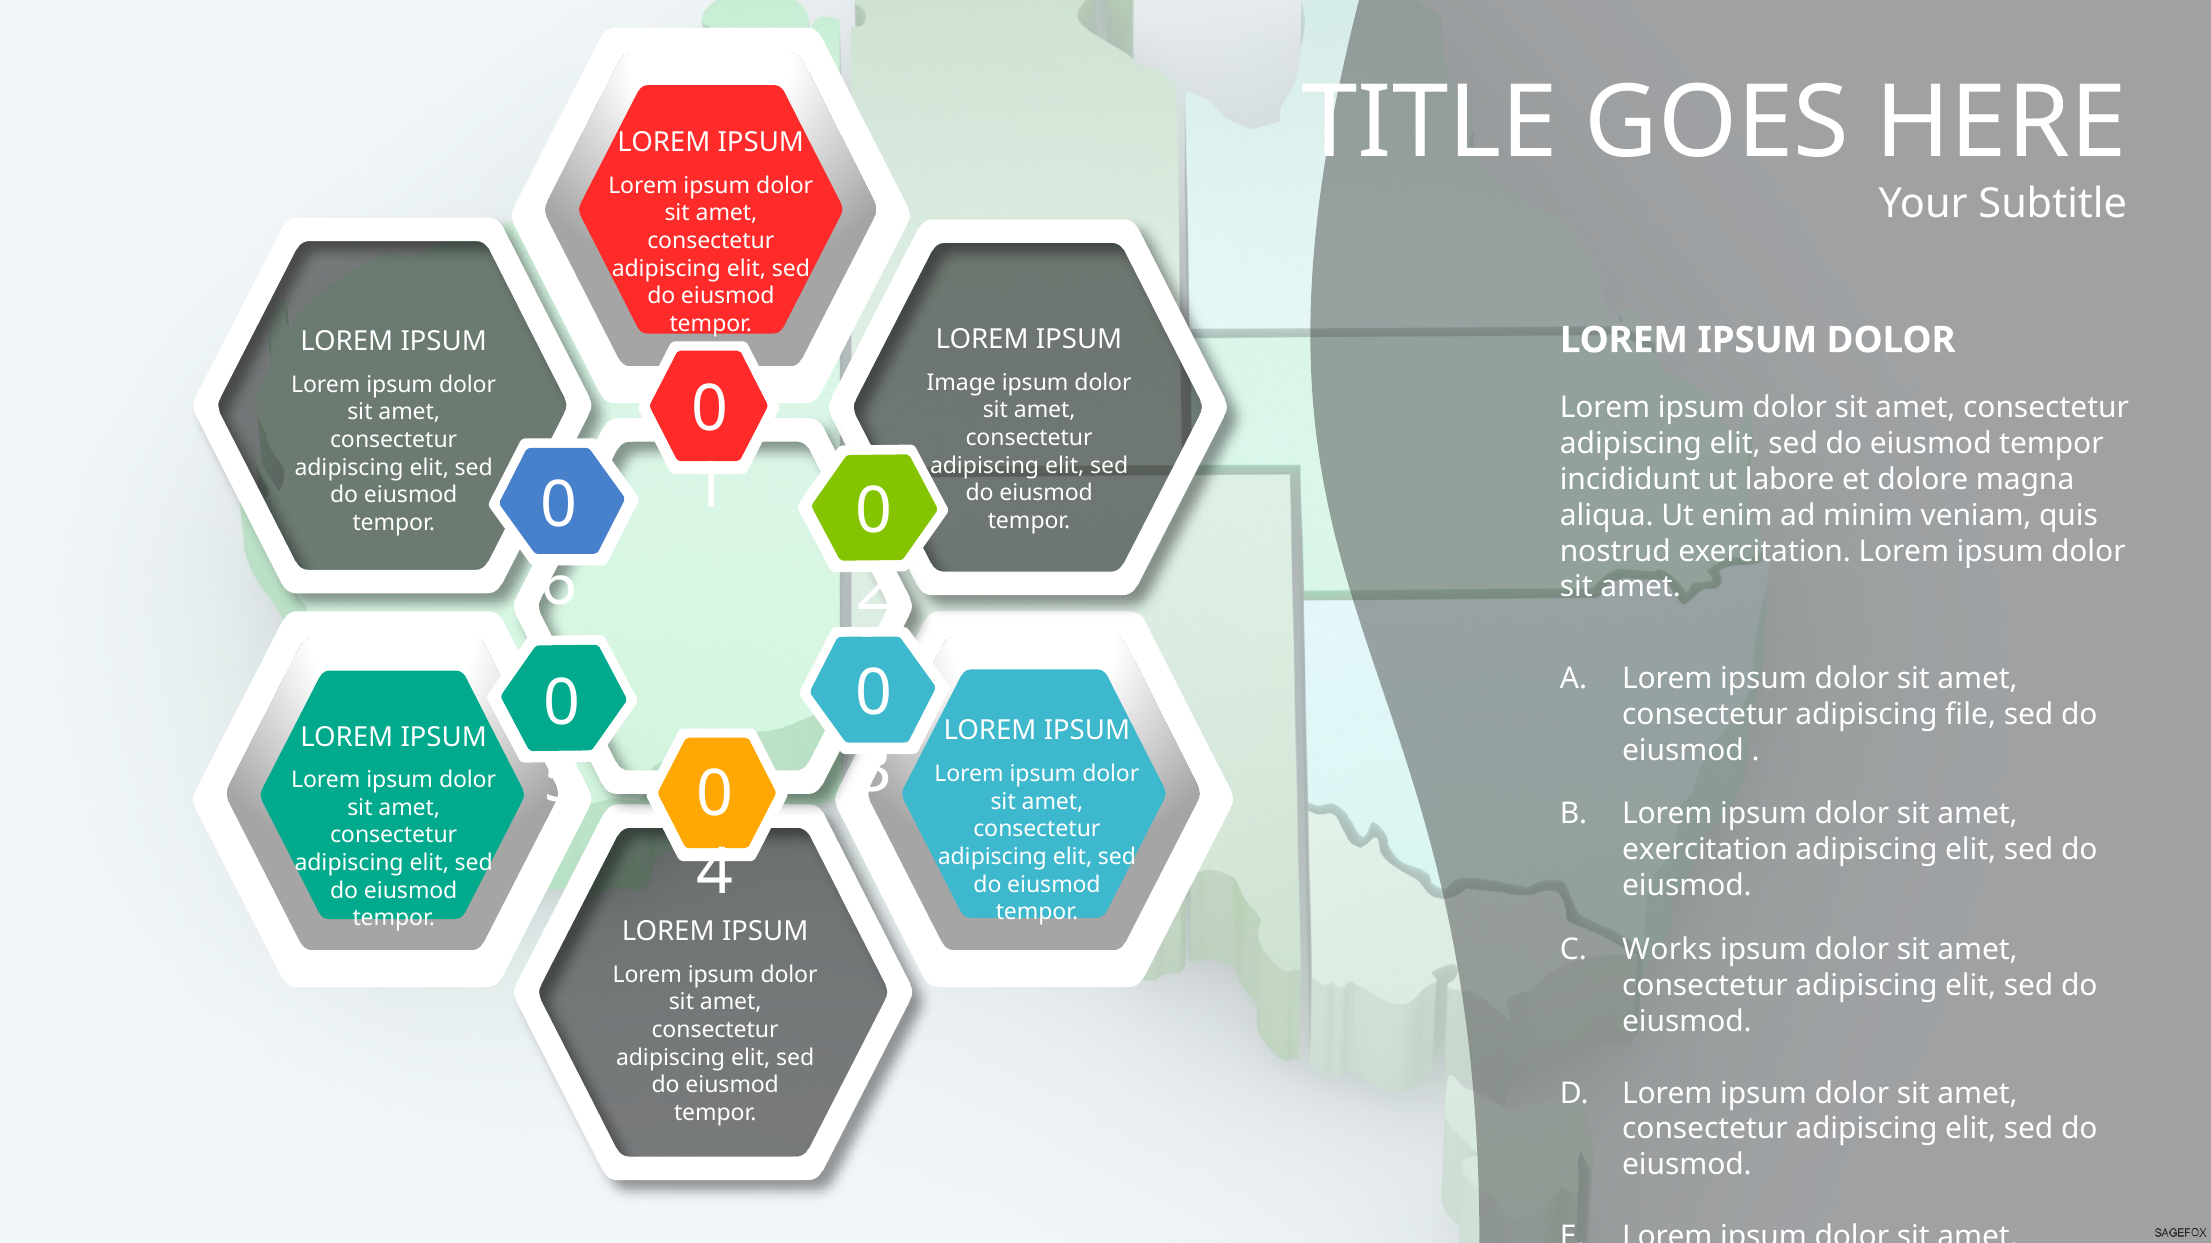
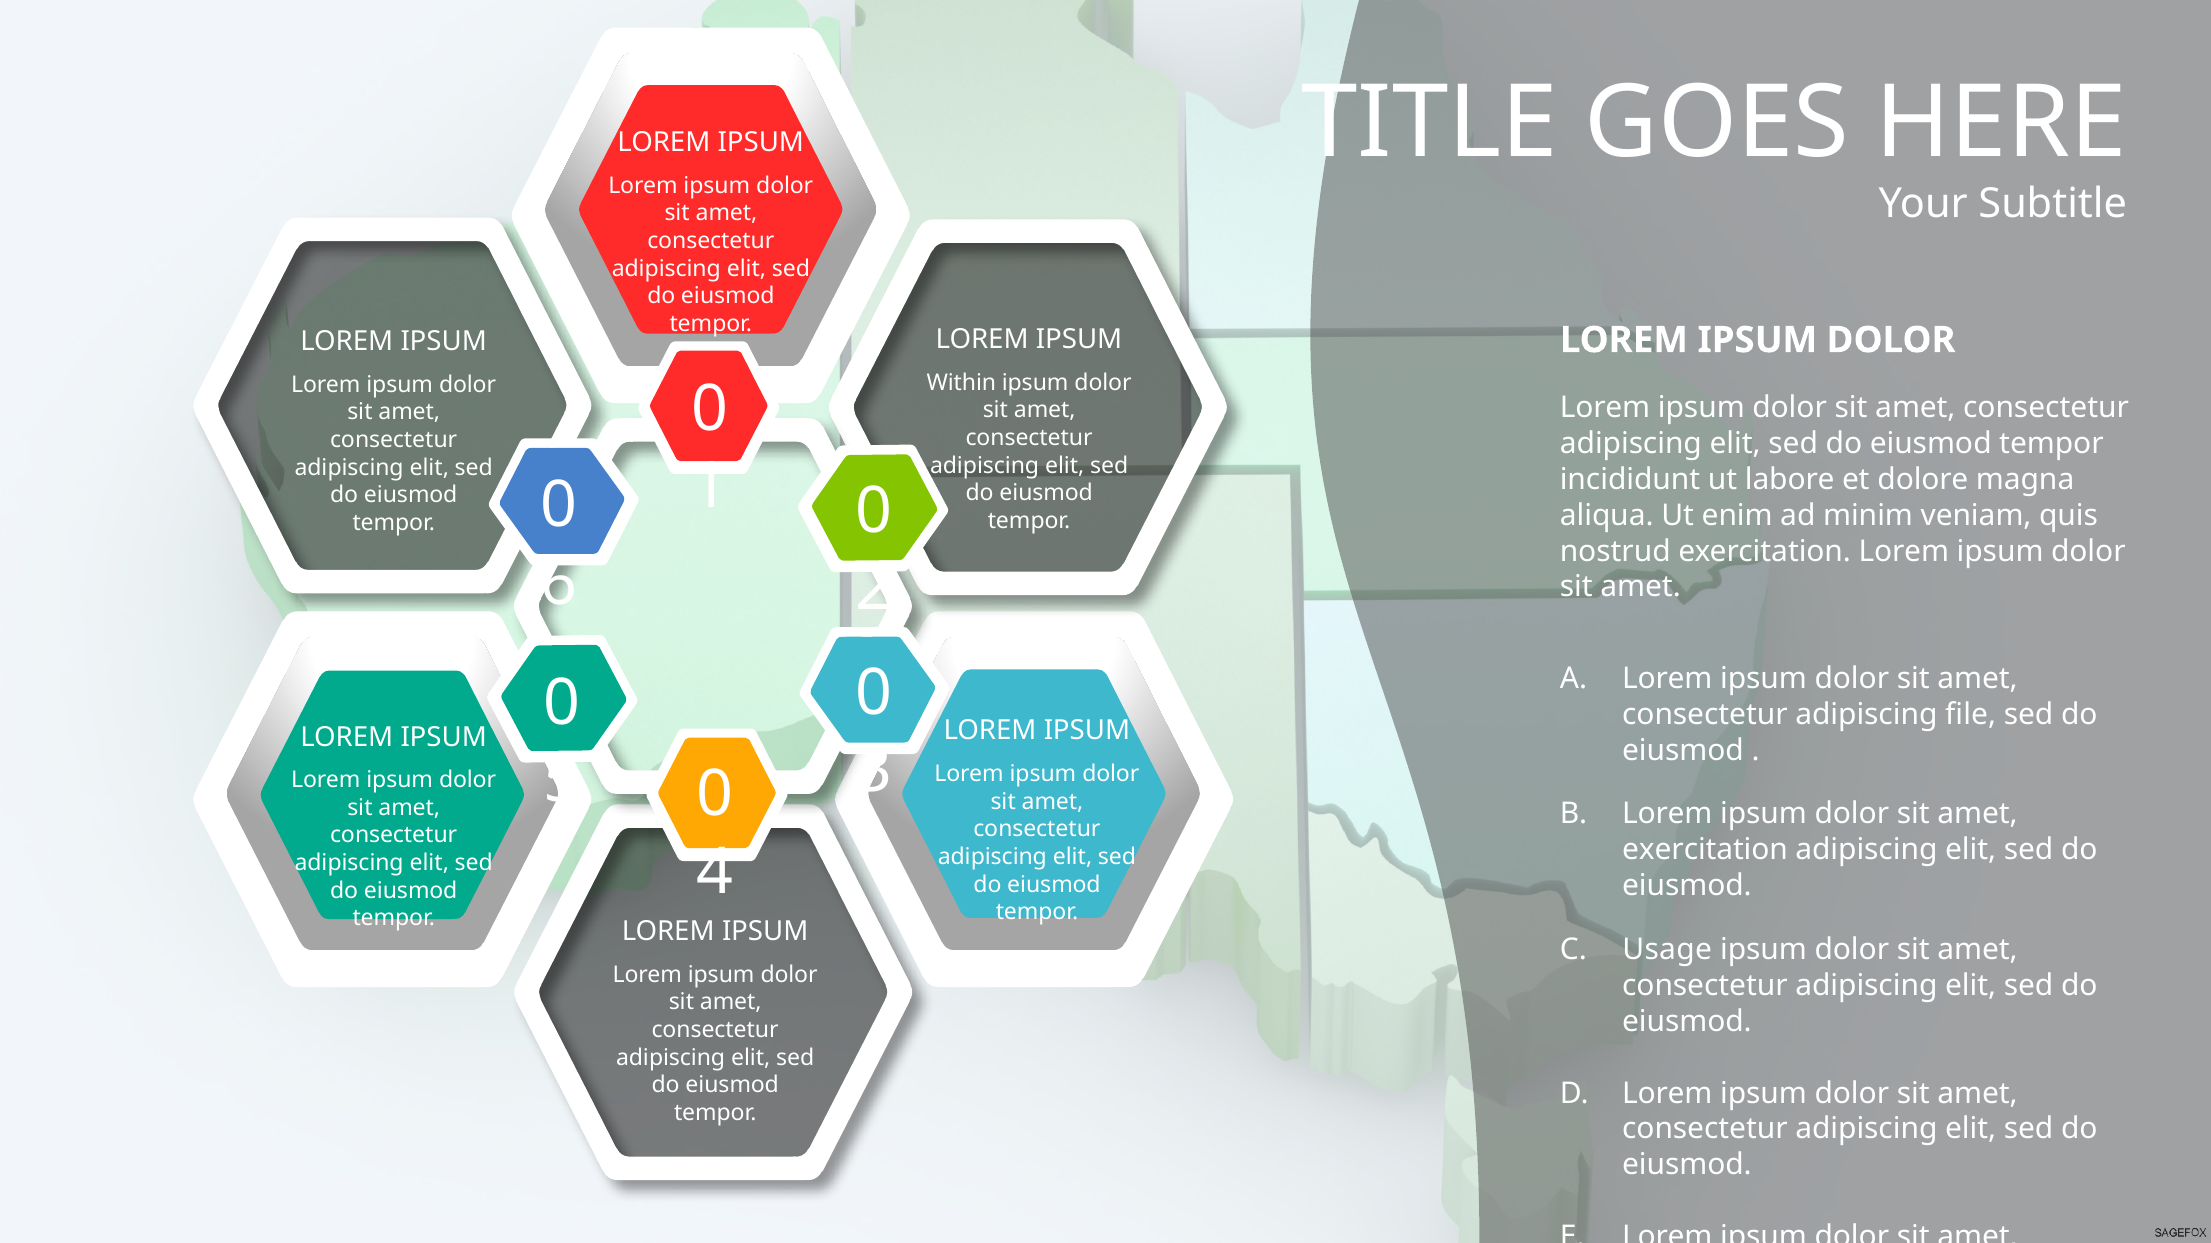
Image: Image -> Within (961, 383)
Works: Works -> Usage (1667, 950)
